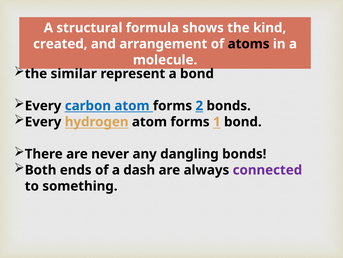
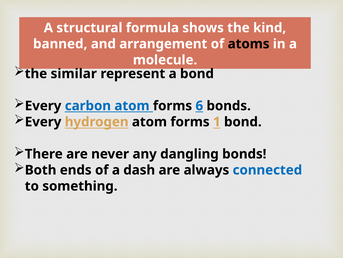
created: created -> banned (60, 44)
2: 2 -> 6 (199, 106)
connected colour: purple -> blue (267, 170)
